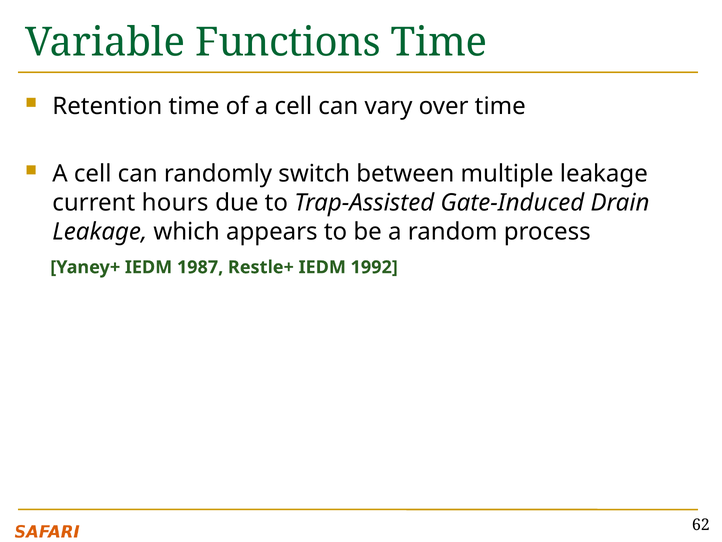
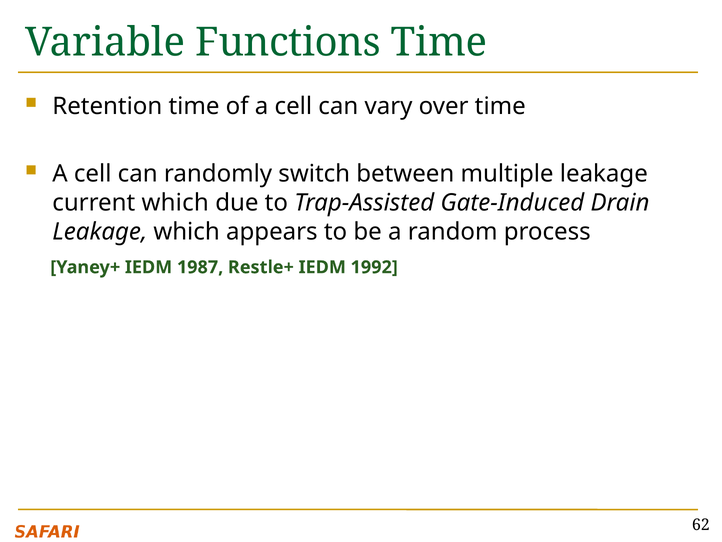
current hours: hours -> which (175, 202)
